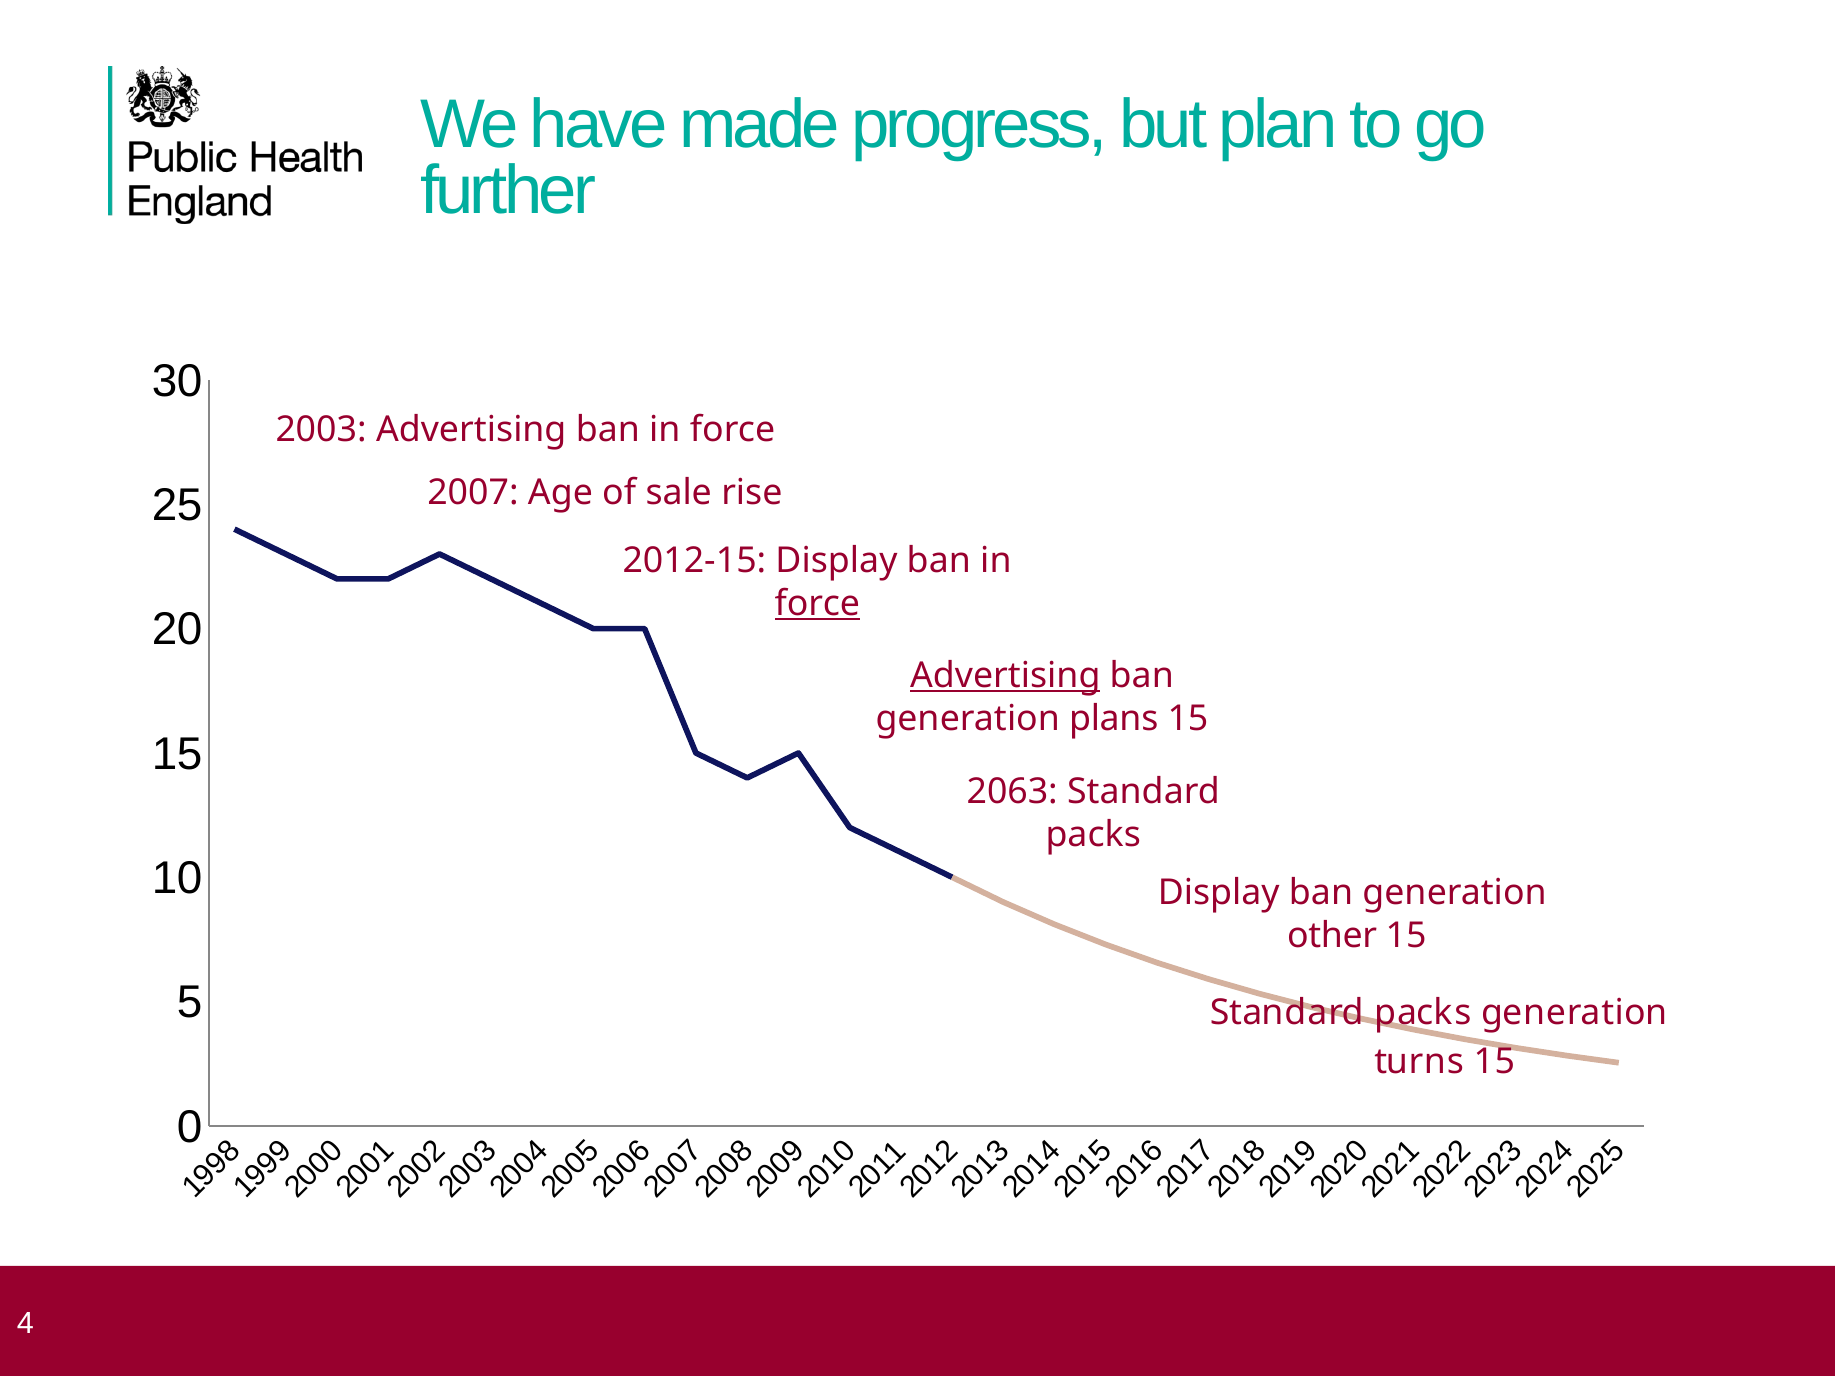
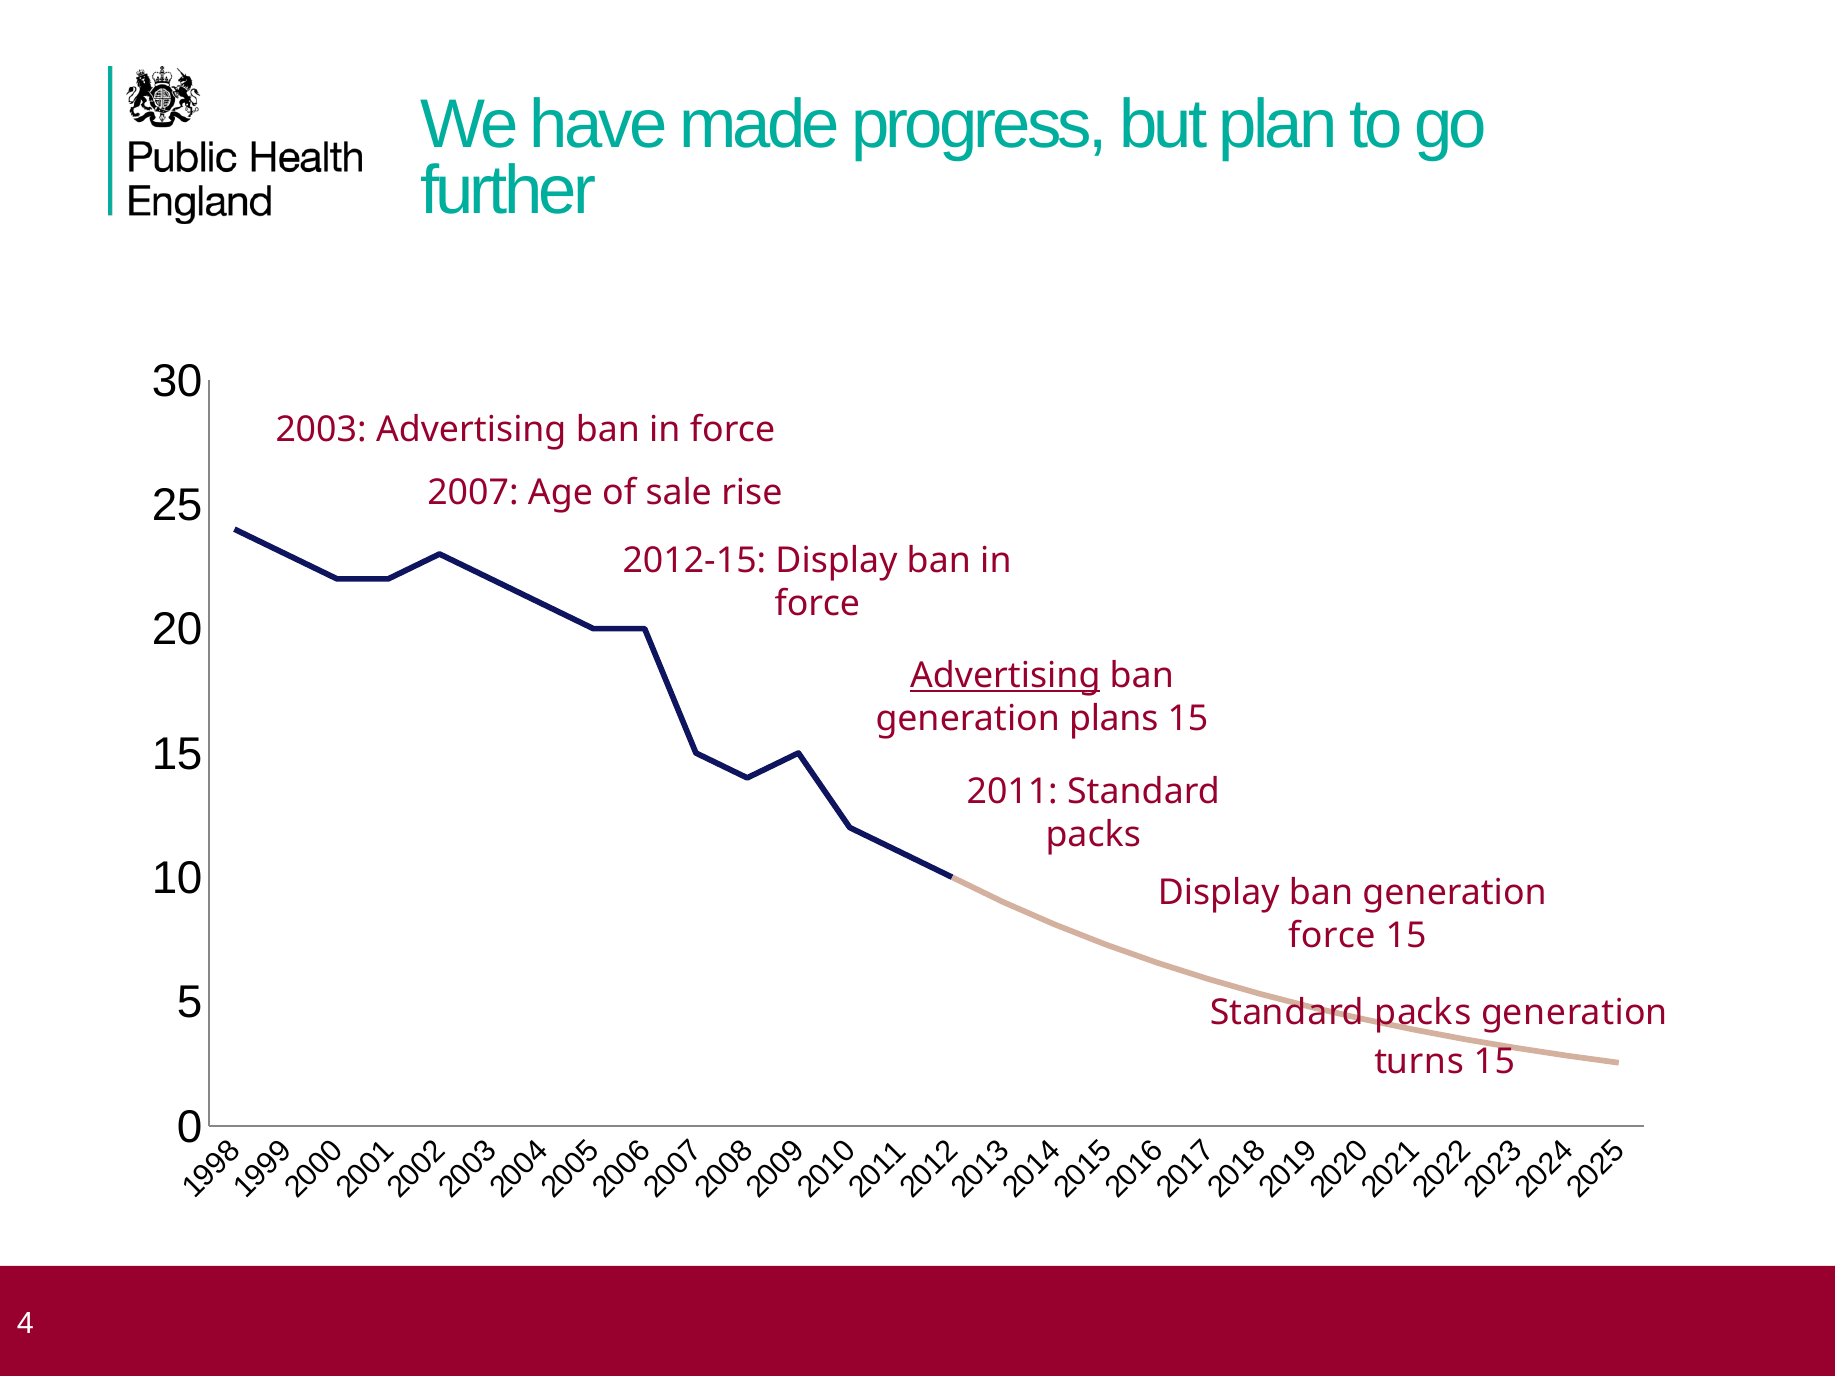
force underline: present -> none (817, 604)
2063: 2063 -> 2011 (1012, 792)
other: other -> force (1332, 935)
